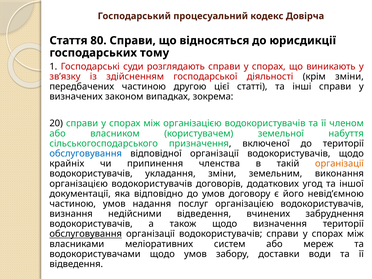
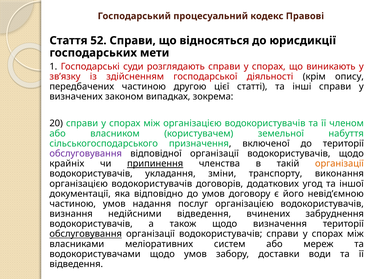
Довірча: Довірча -> Правові (305, 16)
80: 80 -> 52 (98, 41)
тому: тому -> мети (155, 53)
крім зміни: зміни -> опису (349, 77)
обслуговування colour: blue -> purple (86, 154)
припинення underline: none -> present (155, 164)
земельним: земельним -> транспорту (276, 174)
